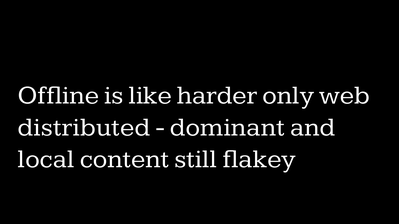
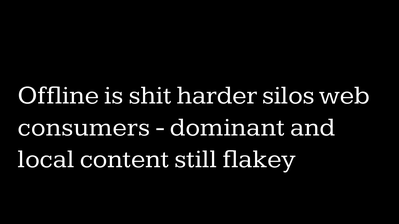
like: like -> shit (150, 95)
only: only -> silos (288, 95)
distributed: distributed -> consumers (84, 127)
